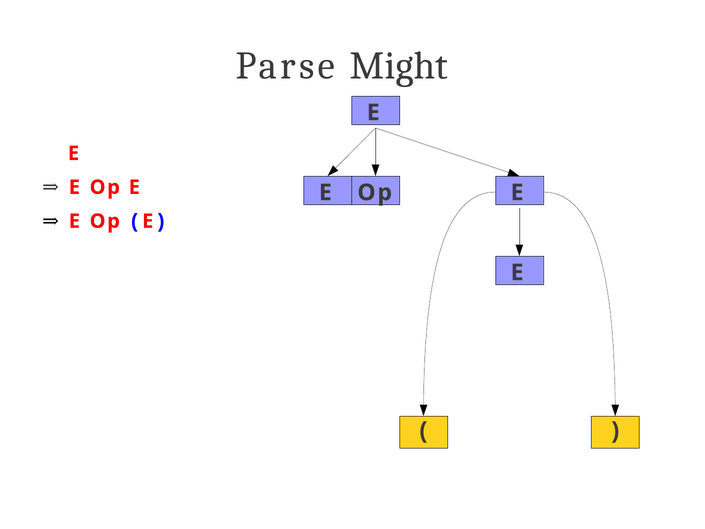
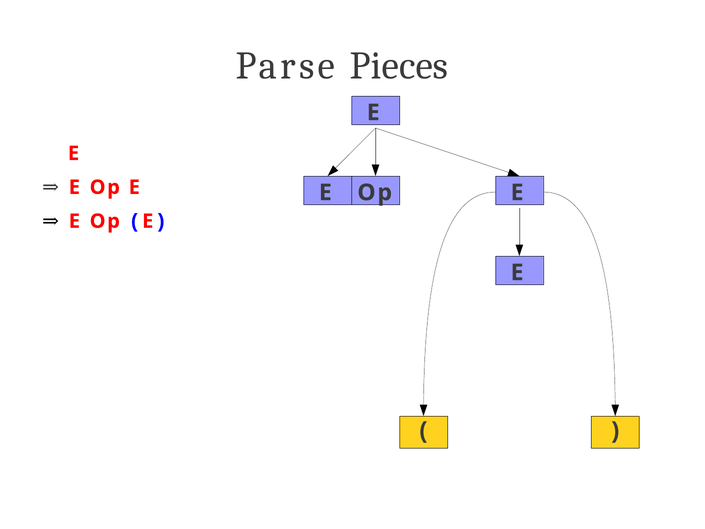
Might: Might -> Pieces (399, 66)
